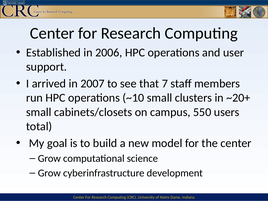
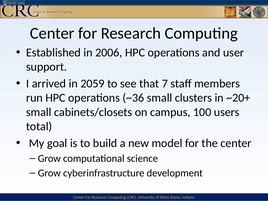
2007: 2007 -> 2059 (92, 83)
~10: ~10 -> ~36 (133, 98)
550: 550 -> 100 (202, 112)
